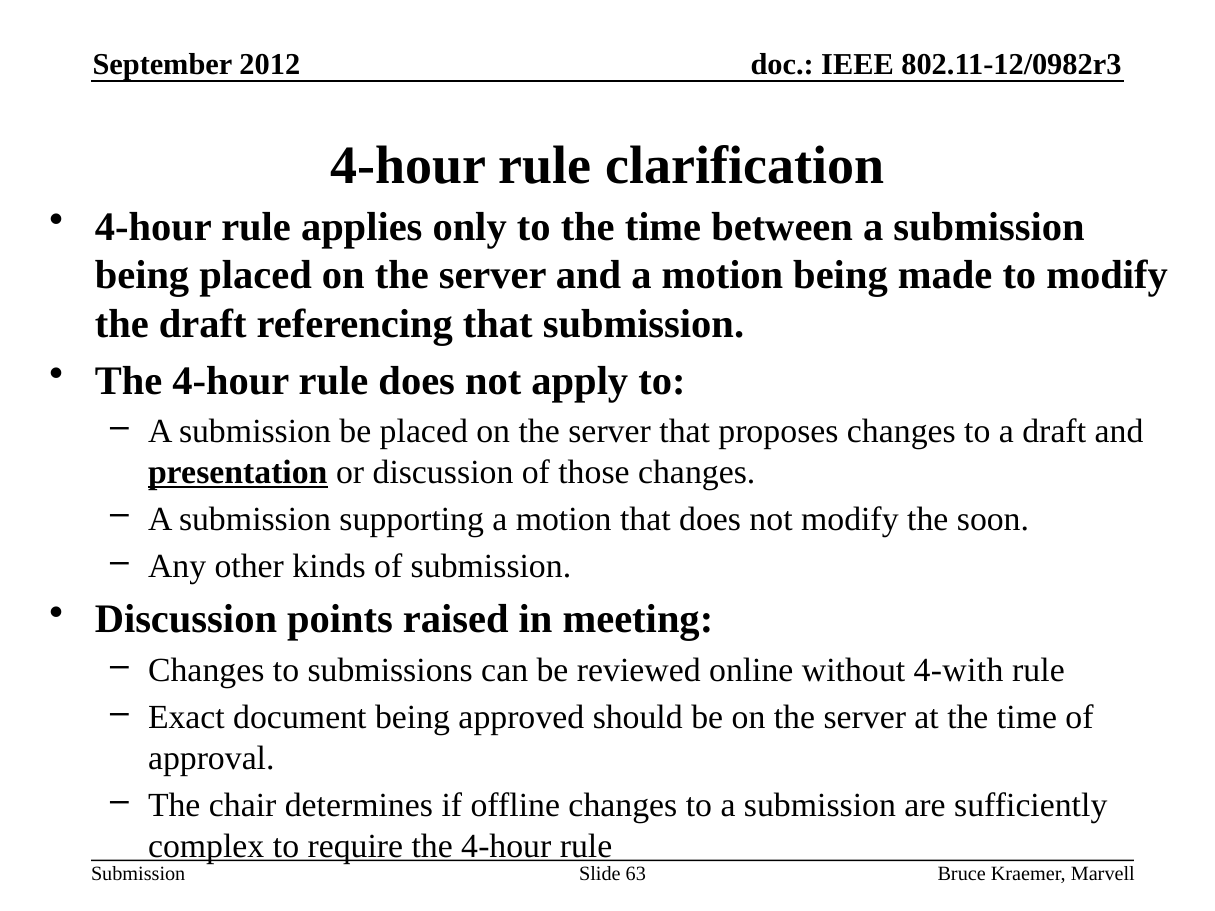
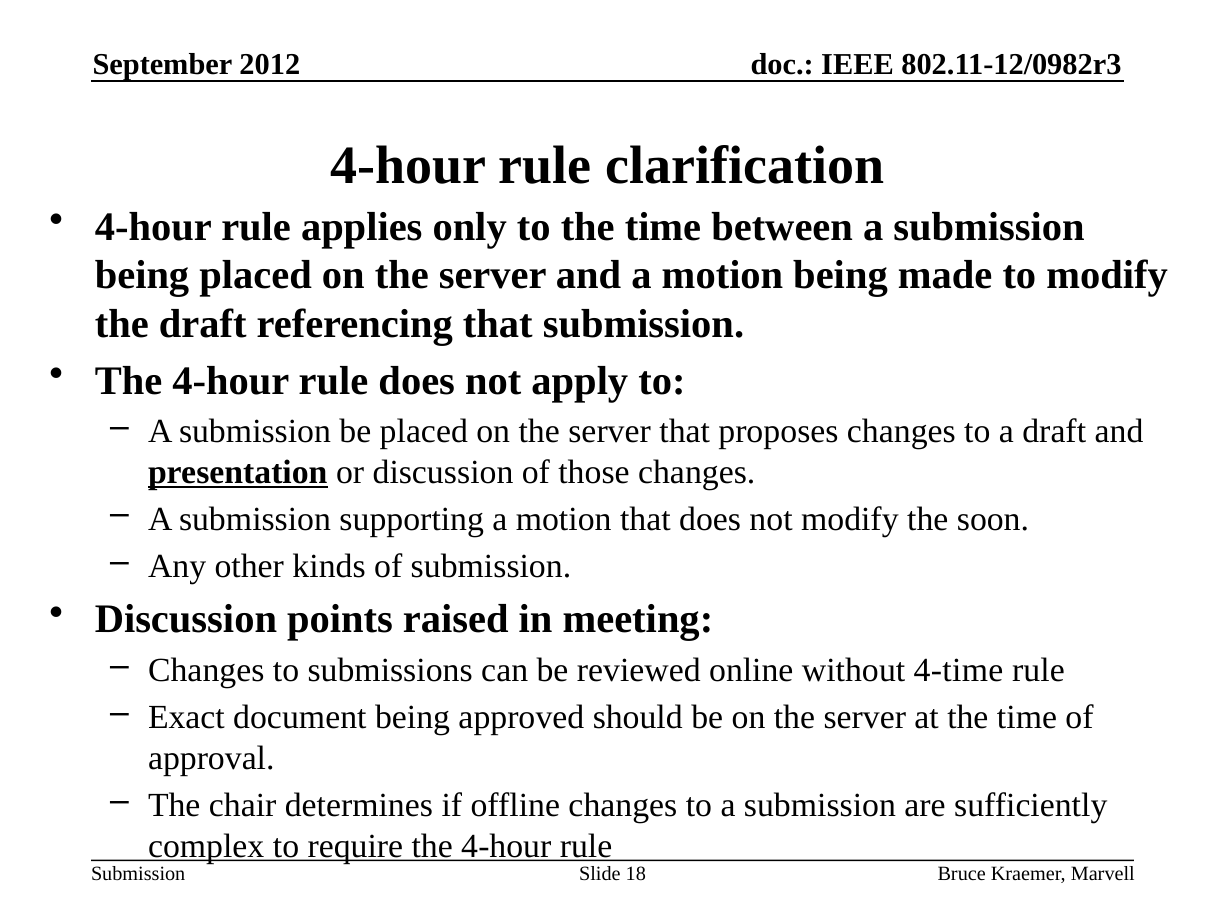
4-with: 4-with -> 4-time (959, 671)
63: 63 -> 18 (636, 874)
